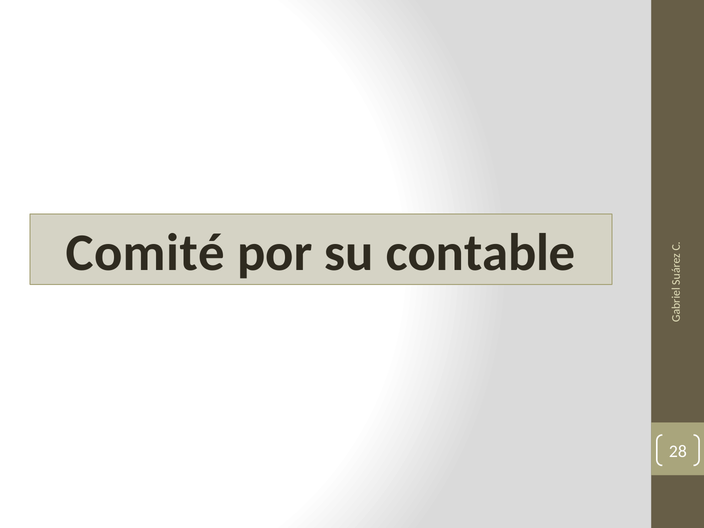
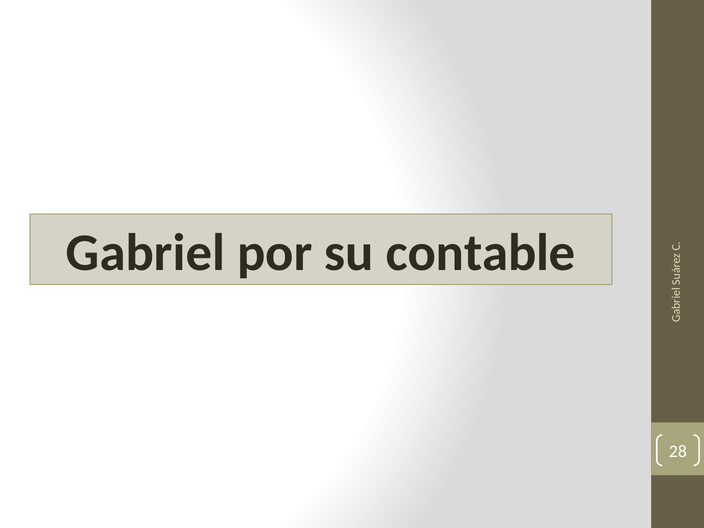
Comité: Comité -> Gabriel (145, 253)
